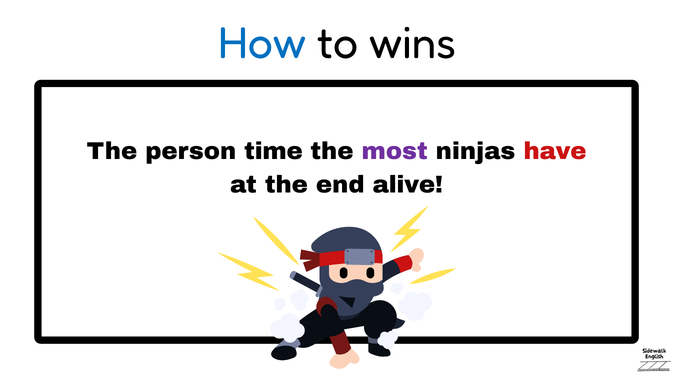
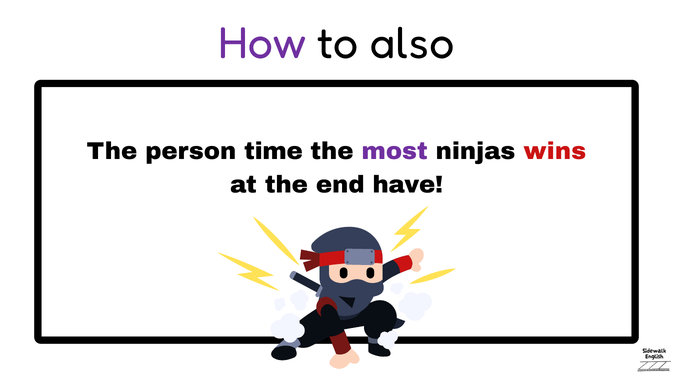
How colour: blue -> purple (262, 43)
wins: wins -> also (412, 43)
have: have -> wins (555, 151)
alive: alive -> have (408, 185)
